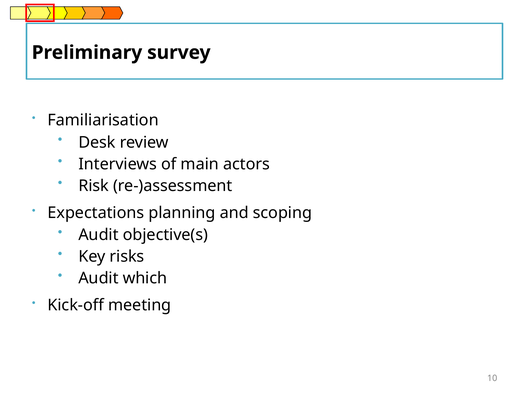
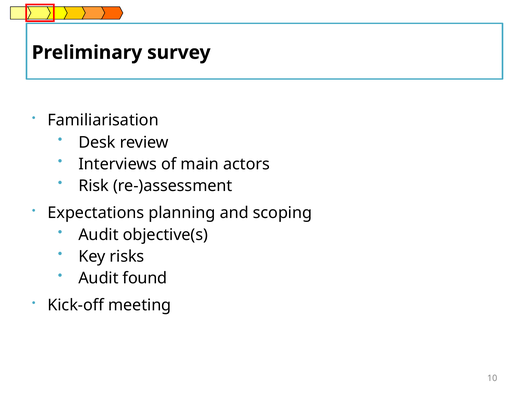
which: which -> found (145, 278)
